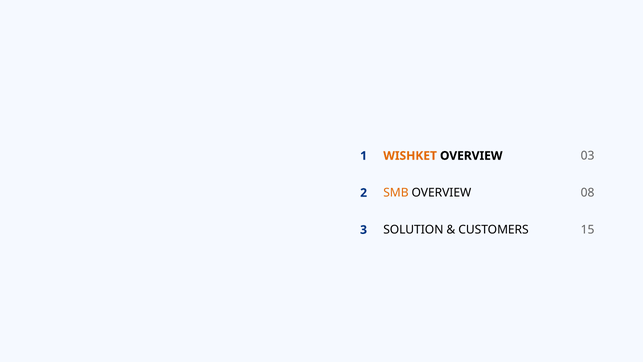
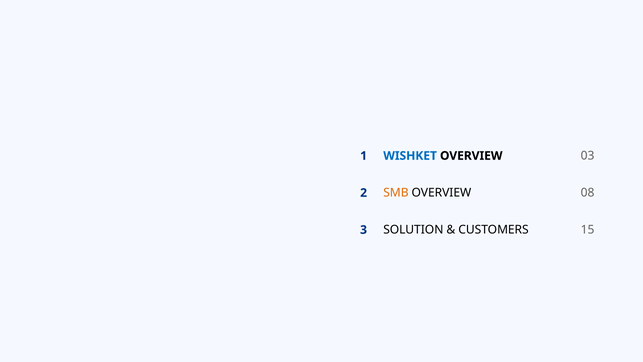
WISHKET colour: orange -> blue (410, 156)
